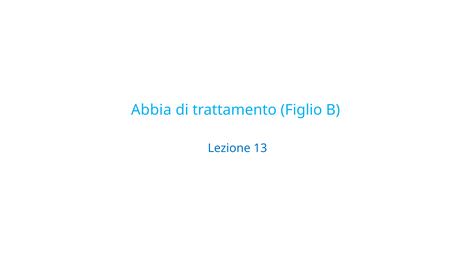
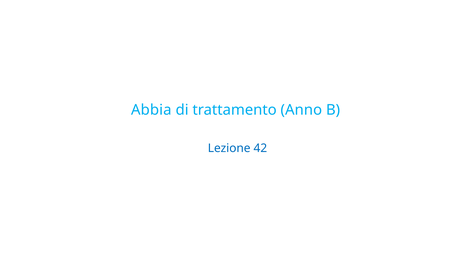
Figlio: Figlio -> Anno (301, 110)
13: 13 -> 42 (260, 148)
